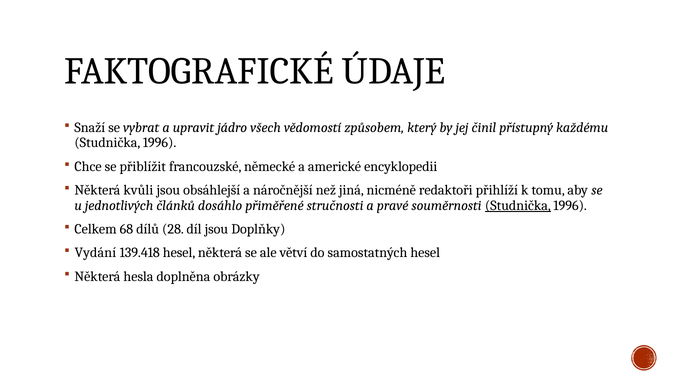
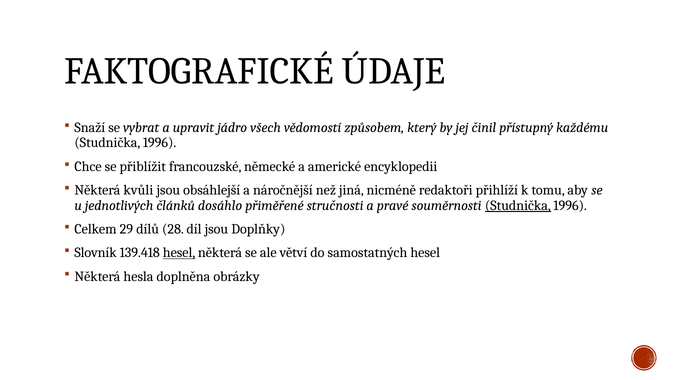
68: 68 -> 29 (126, 229)
Vydání: Vydání -> Slovník (96, 252)
hesel underline: none -> present (179, 252)
